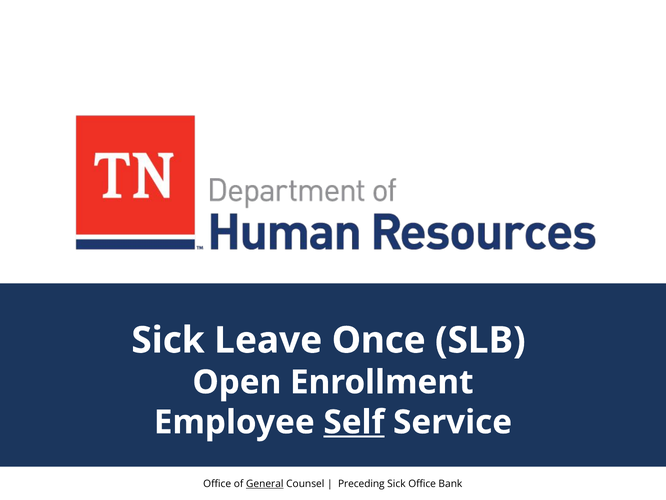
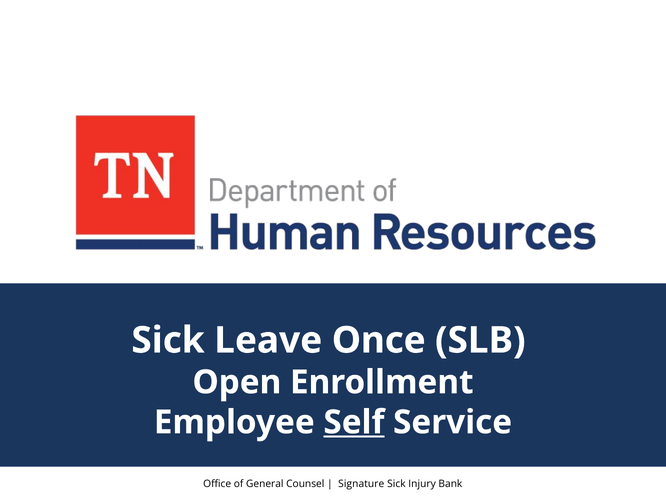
General underline: present -> none (265, 484)
Preceding: Preceding -> Signature (361, 484)
Sick Office: Office -> Injury (422, 484)
